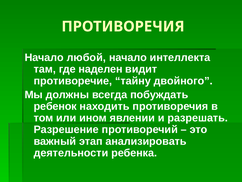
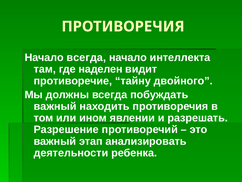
Начало любой: любой -> всегда (86, 57)
ребенок: ребенок -> важный (55, 106)
